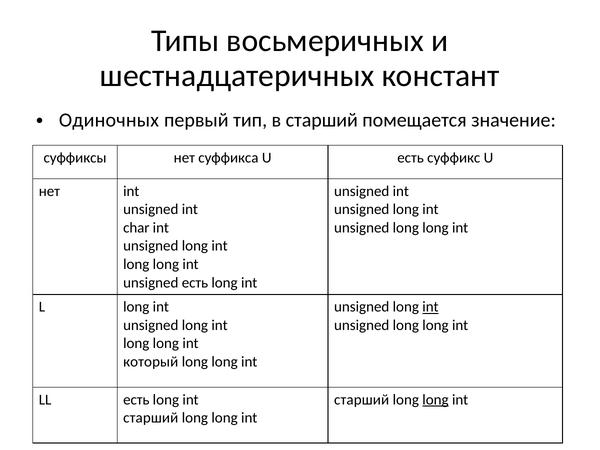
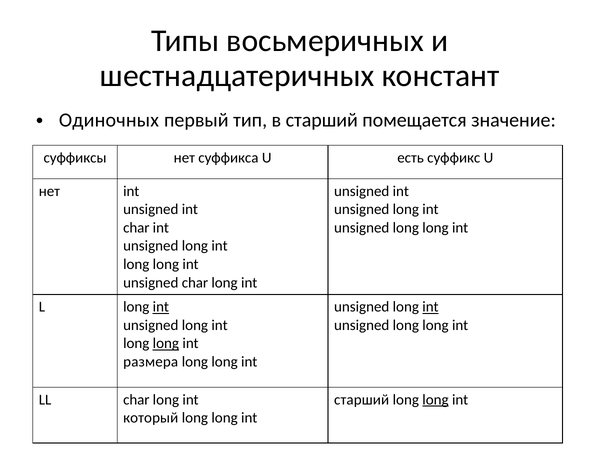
unsigned есть: есть -> char (195, 283)
int underline: none -> present (161, 307)
long underline: none -> present (166, 344)
который: который -> размера (151, 362)
LL есть: есть -> char (136, 400)
старший: старший -> который (151, 418)
